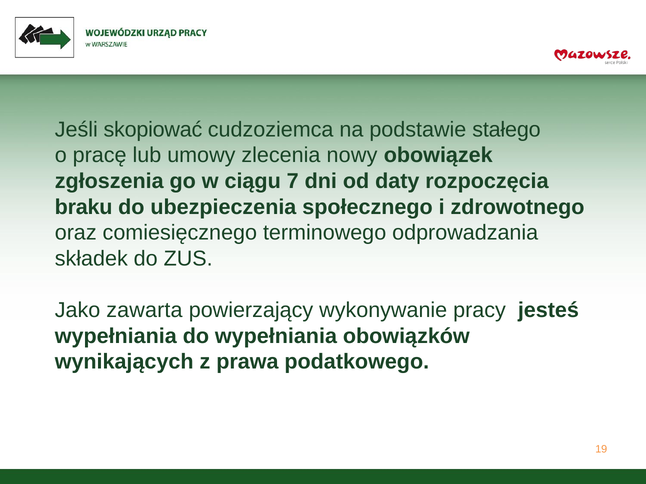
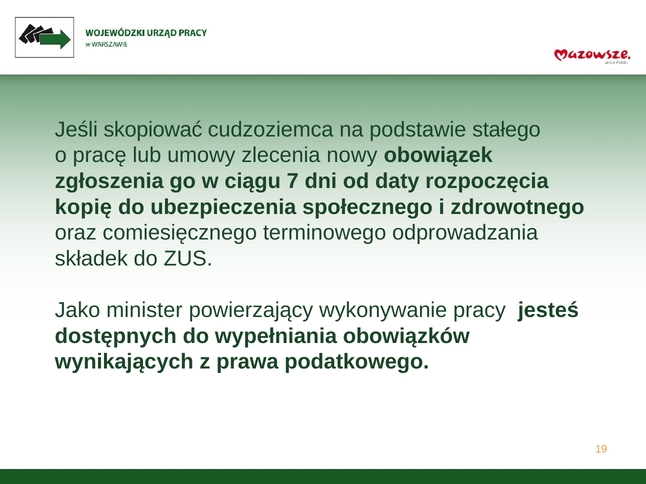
braku: braku -> kopię (83, 207)
zawarta: zawarta -> minister (144, 310)
wypełniania: wypełniania -> dostępnych (116, 336)
